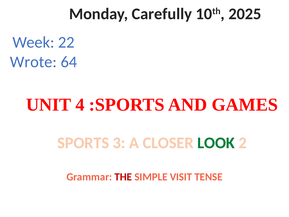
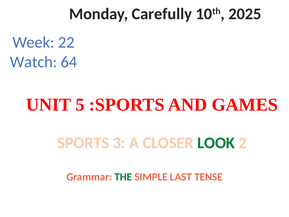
Wrote: Wrote -> Watch (33, 62)
4: 4 -> 5 (80, 105)
THE colour: red -> green (123, 177)
VISIT: VISIT -> LAST (181, 177)
